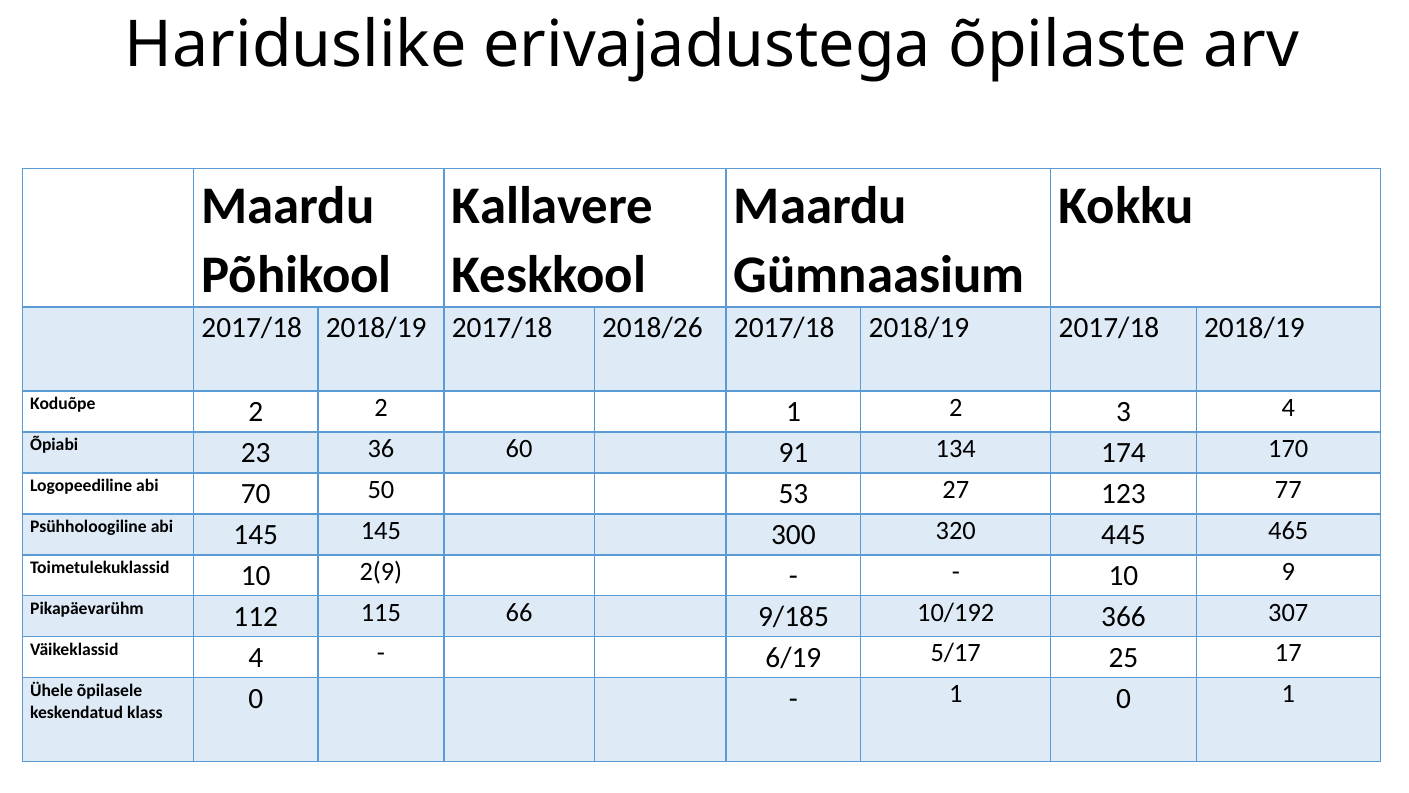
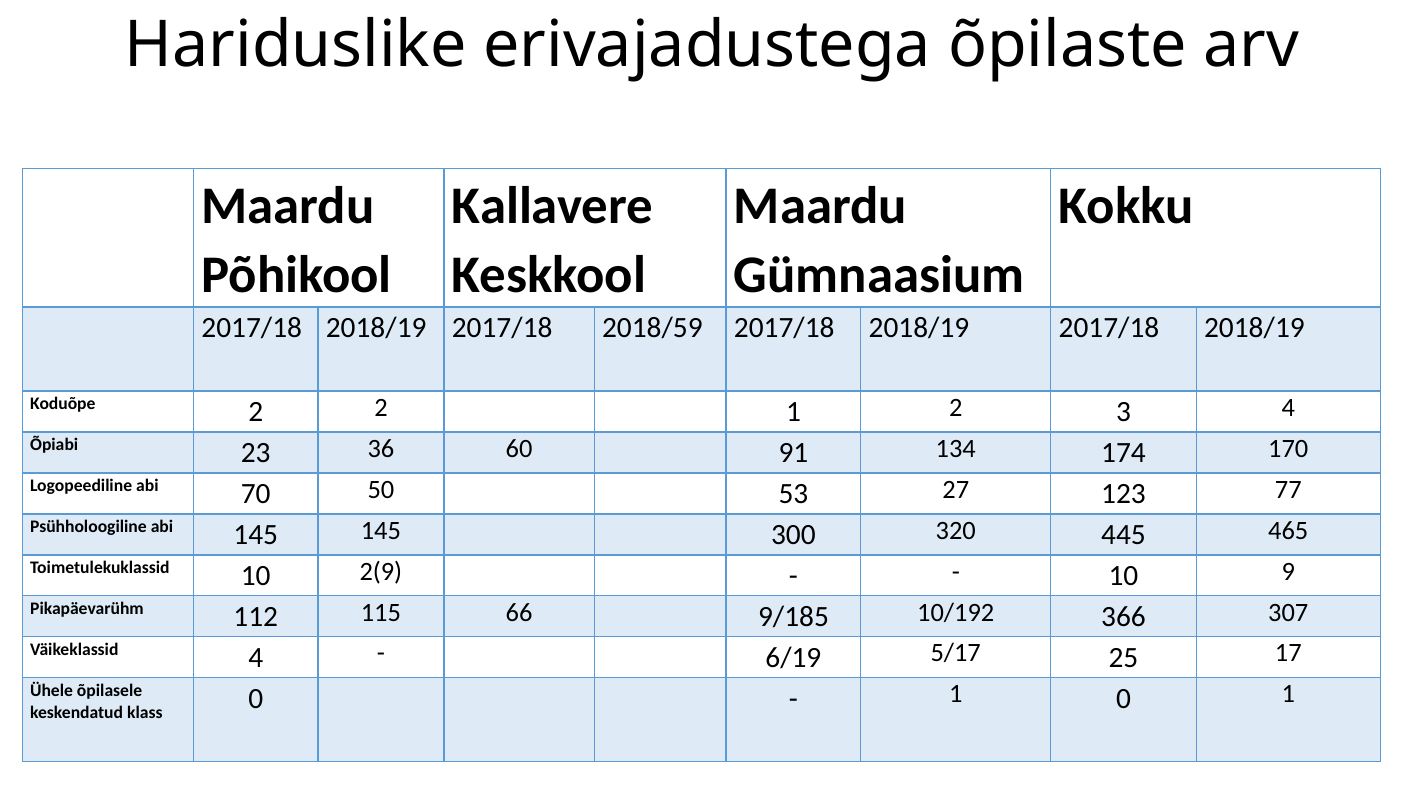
2018/26: 2018/26 -> 2018/59 (652, 328)
